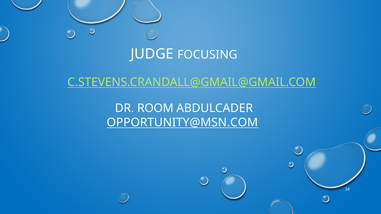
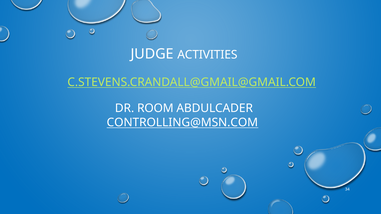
FOCUSING: FOCUSING -> ACTIVITIES (207, 55)
OPPORTUNITY@MSN.COM: OPPORTUNITY@MSN.COM -> CONTROLLING@MSN.COM (182, 123)
